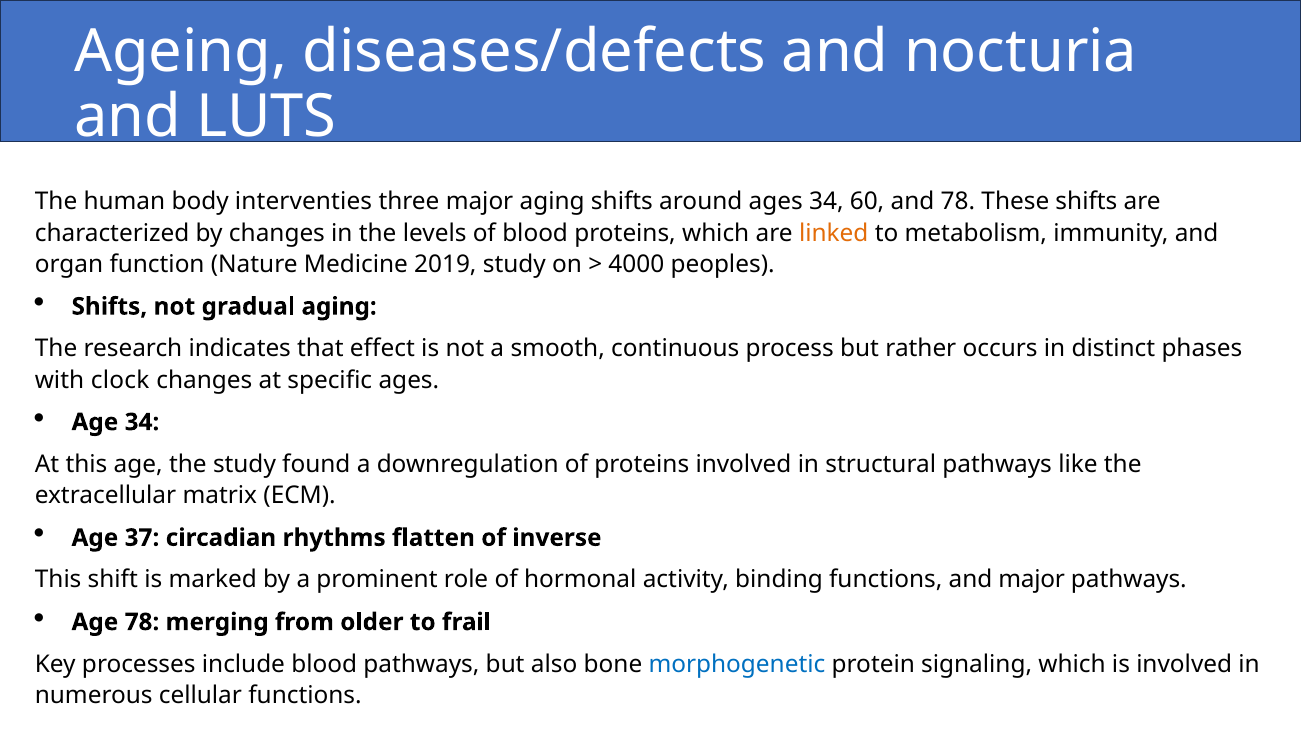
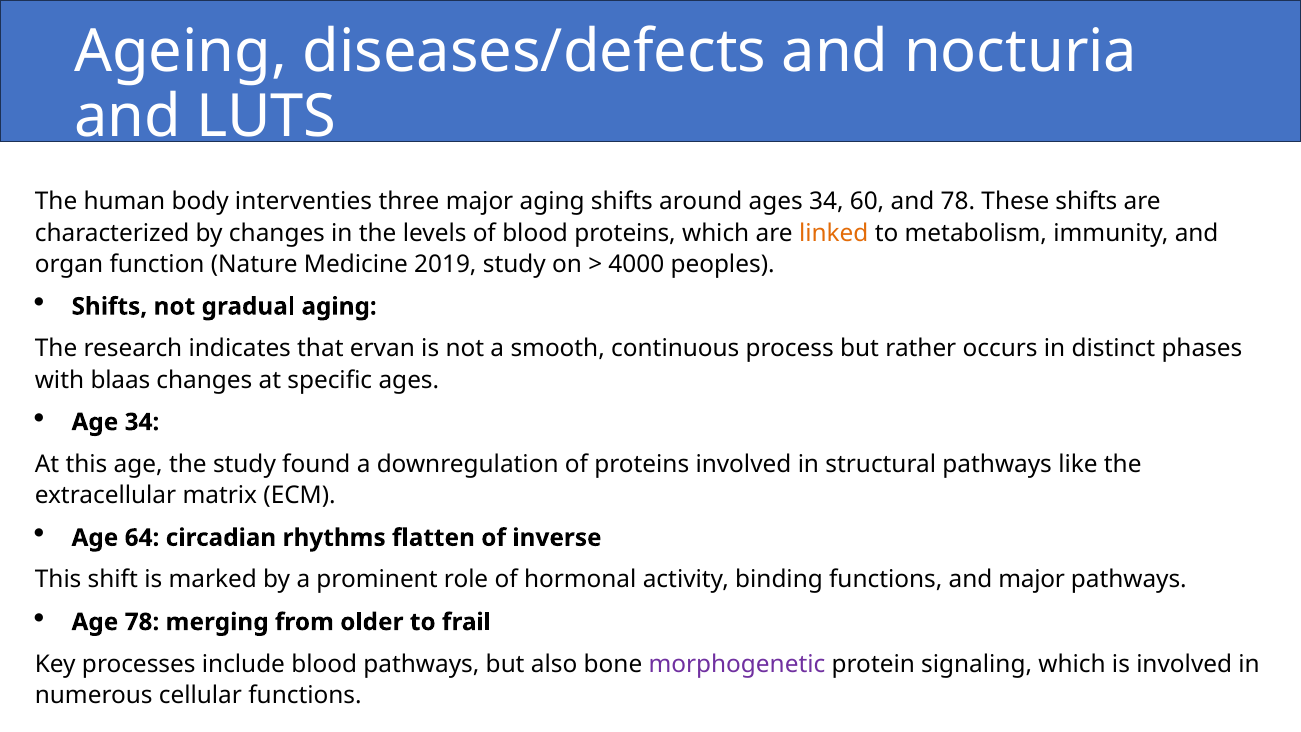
effect: effect -> ervan (382, 349)
clock: clock -> blaas (120, 380)
37: 37 -> 64 (142, 538)
morphogenetic colour: blue -> purple (737, 664)
